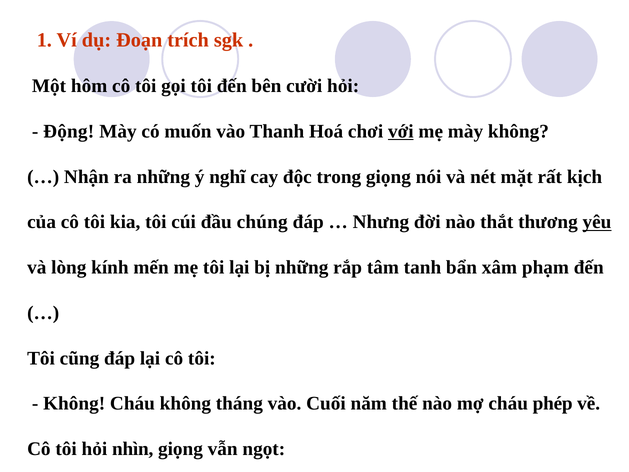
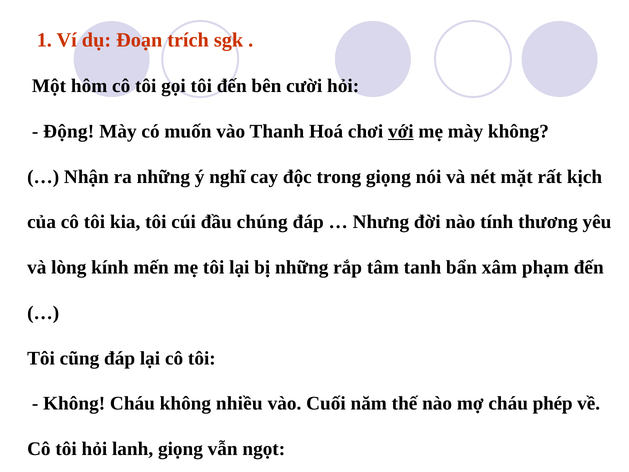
nào thắt: thắt -> tính (497, 222)
yêu underline: present -> none (597, 222)
tháng: tháng -> nhiều (239, 403)
hỏi nhìn: nhìn -> lanh (133, 449)
